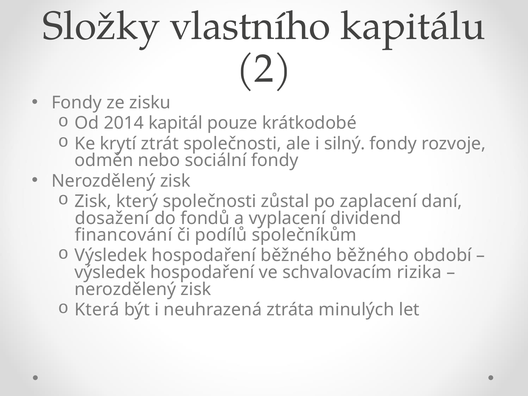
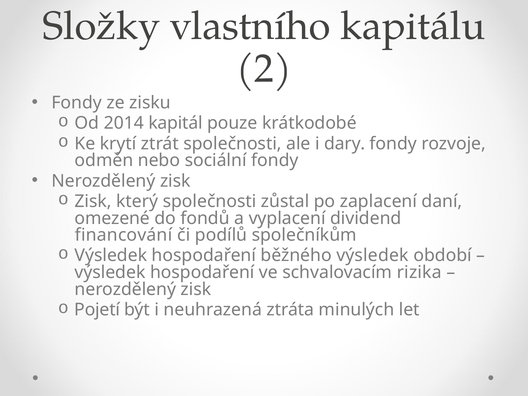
silný: silný -> dary (345, 144)
dosažení: dosažení -> omezené (112, 218)
běžného běžného: běžného -> výsledek (372, 256)
Která: Která -> Pojetí (97, 310)
